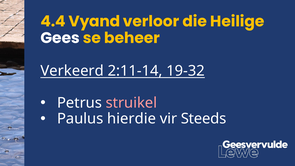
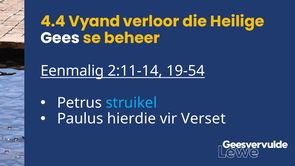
Verkeerd: Verkeerd -> Eenmalig (72, 71)
19-32: 19-32 -> 19-54 (186, 71)
struikel colour: pink -> light blue (131, 103)
Steeds: Steeds -> Verset (203, 119)
